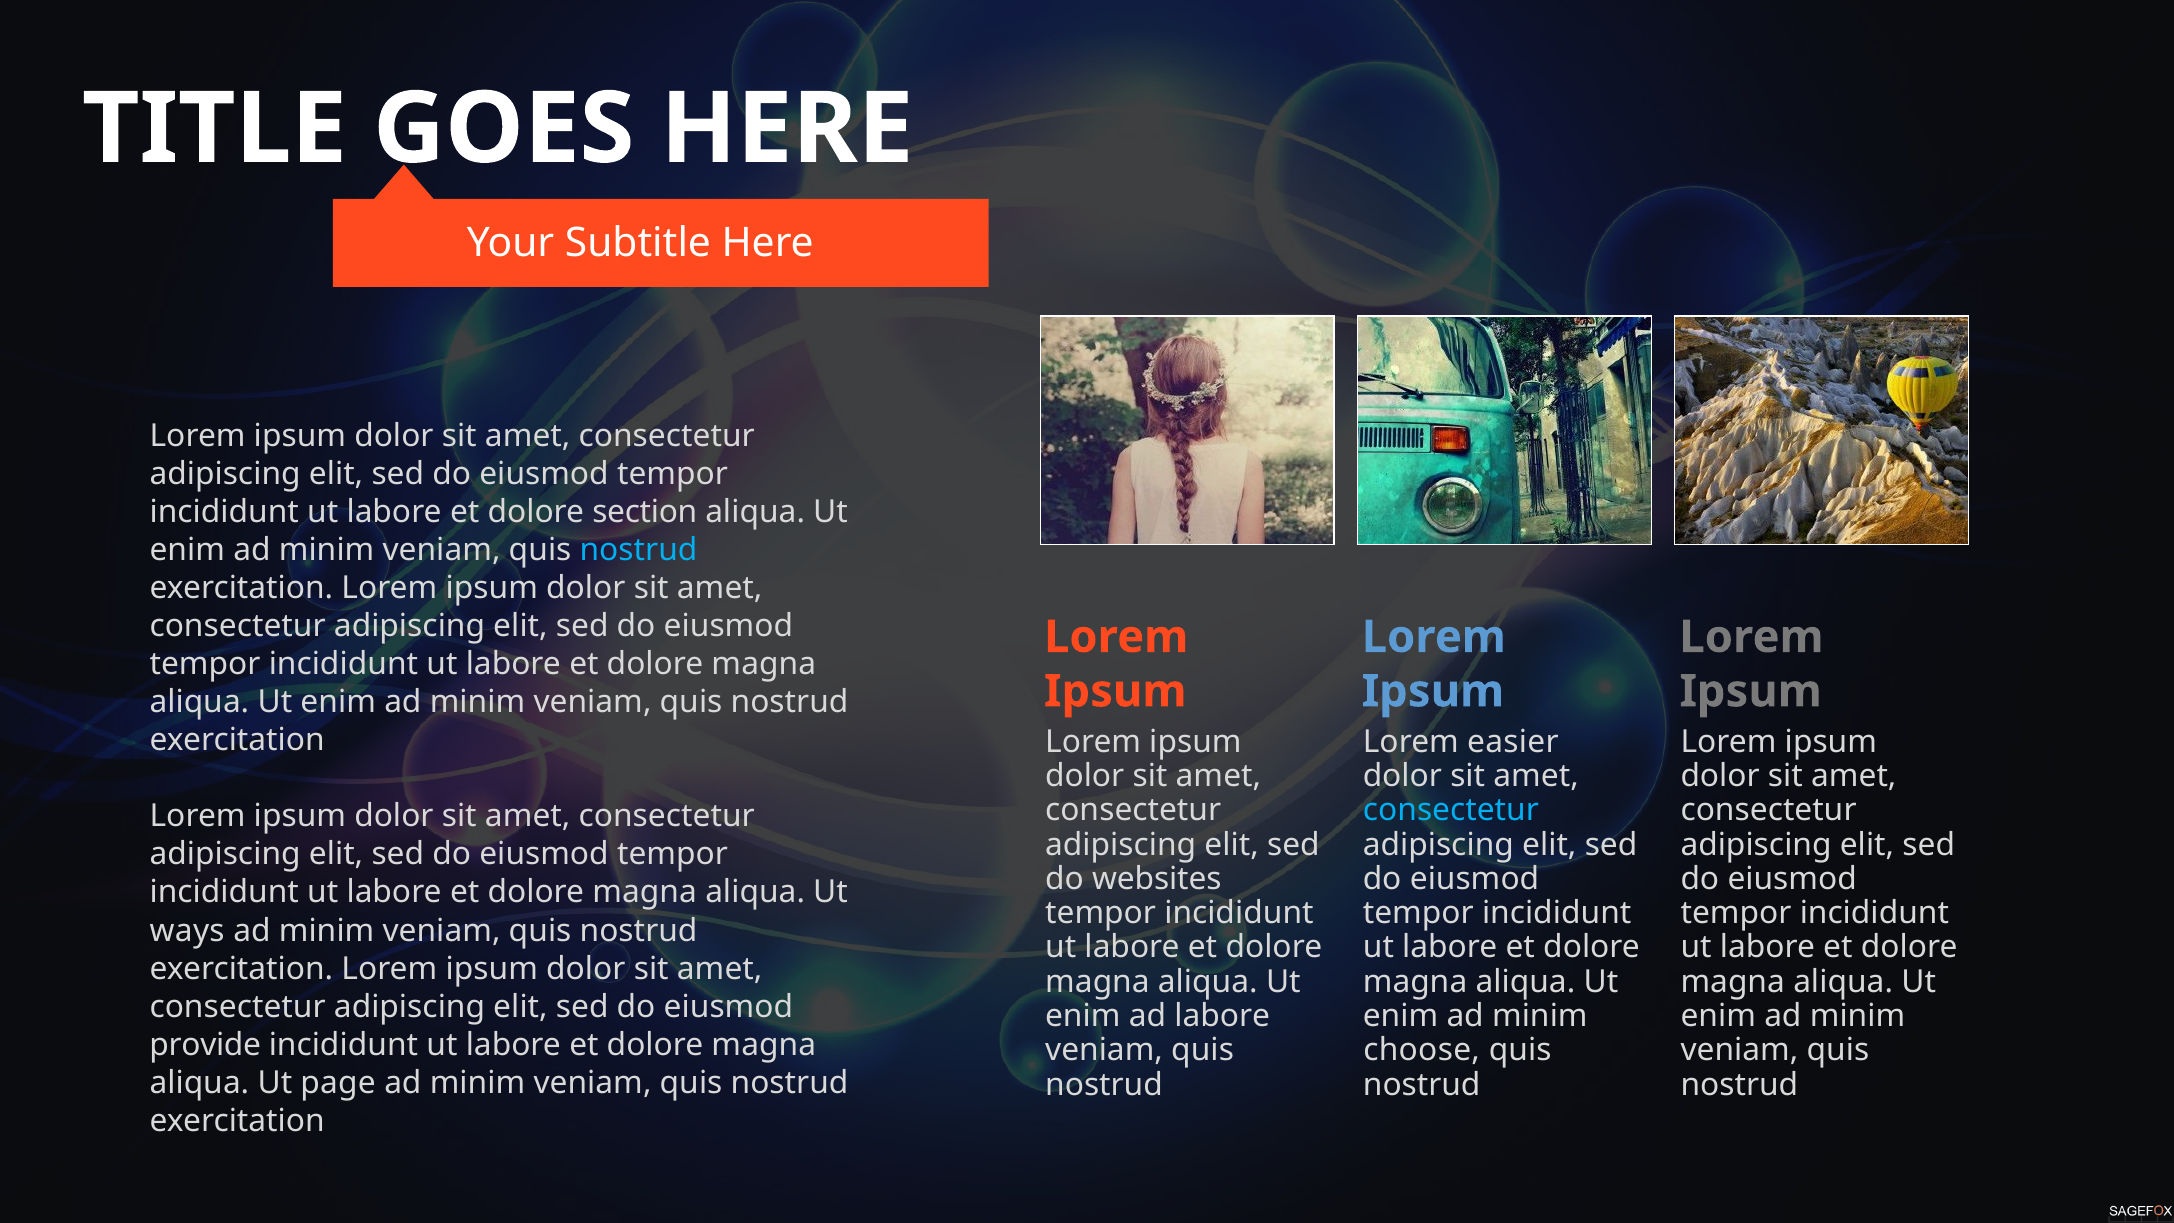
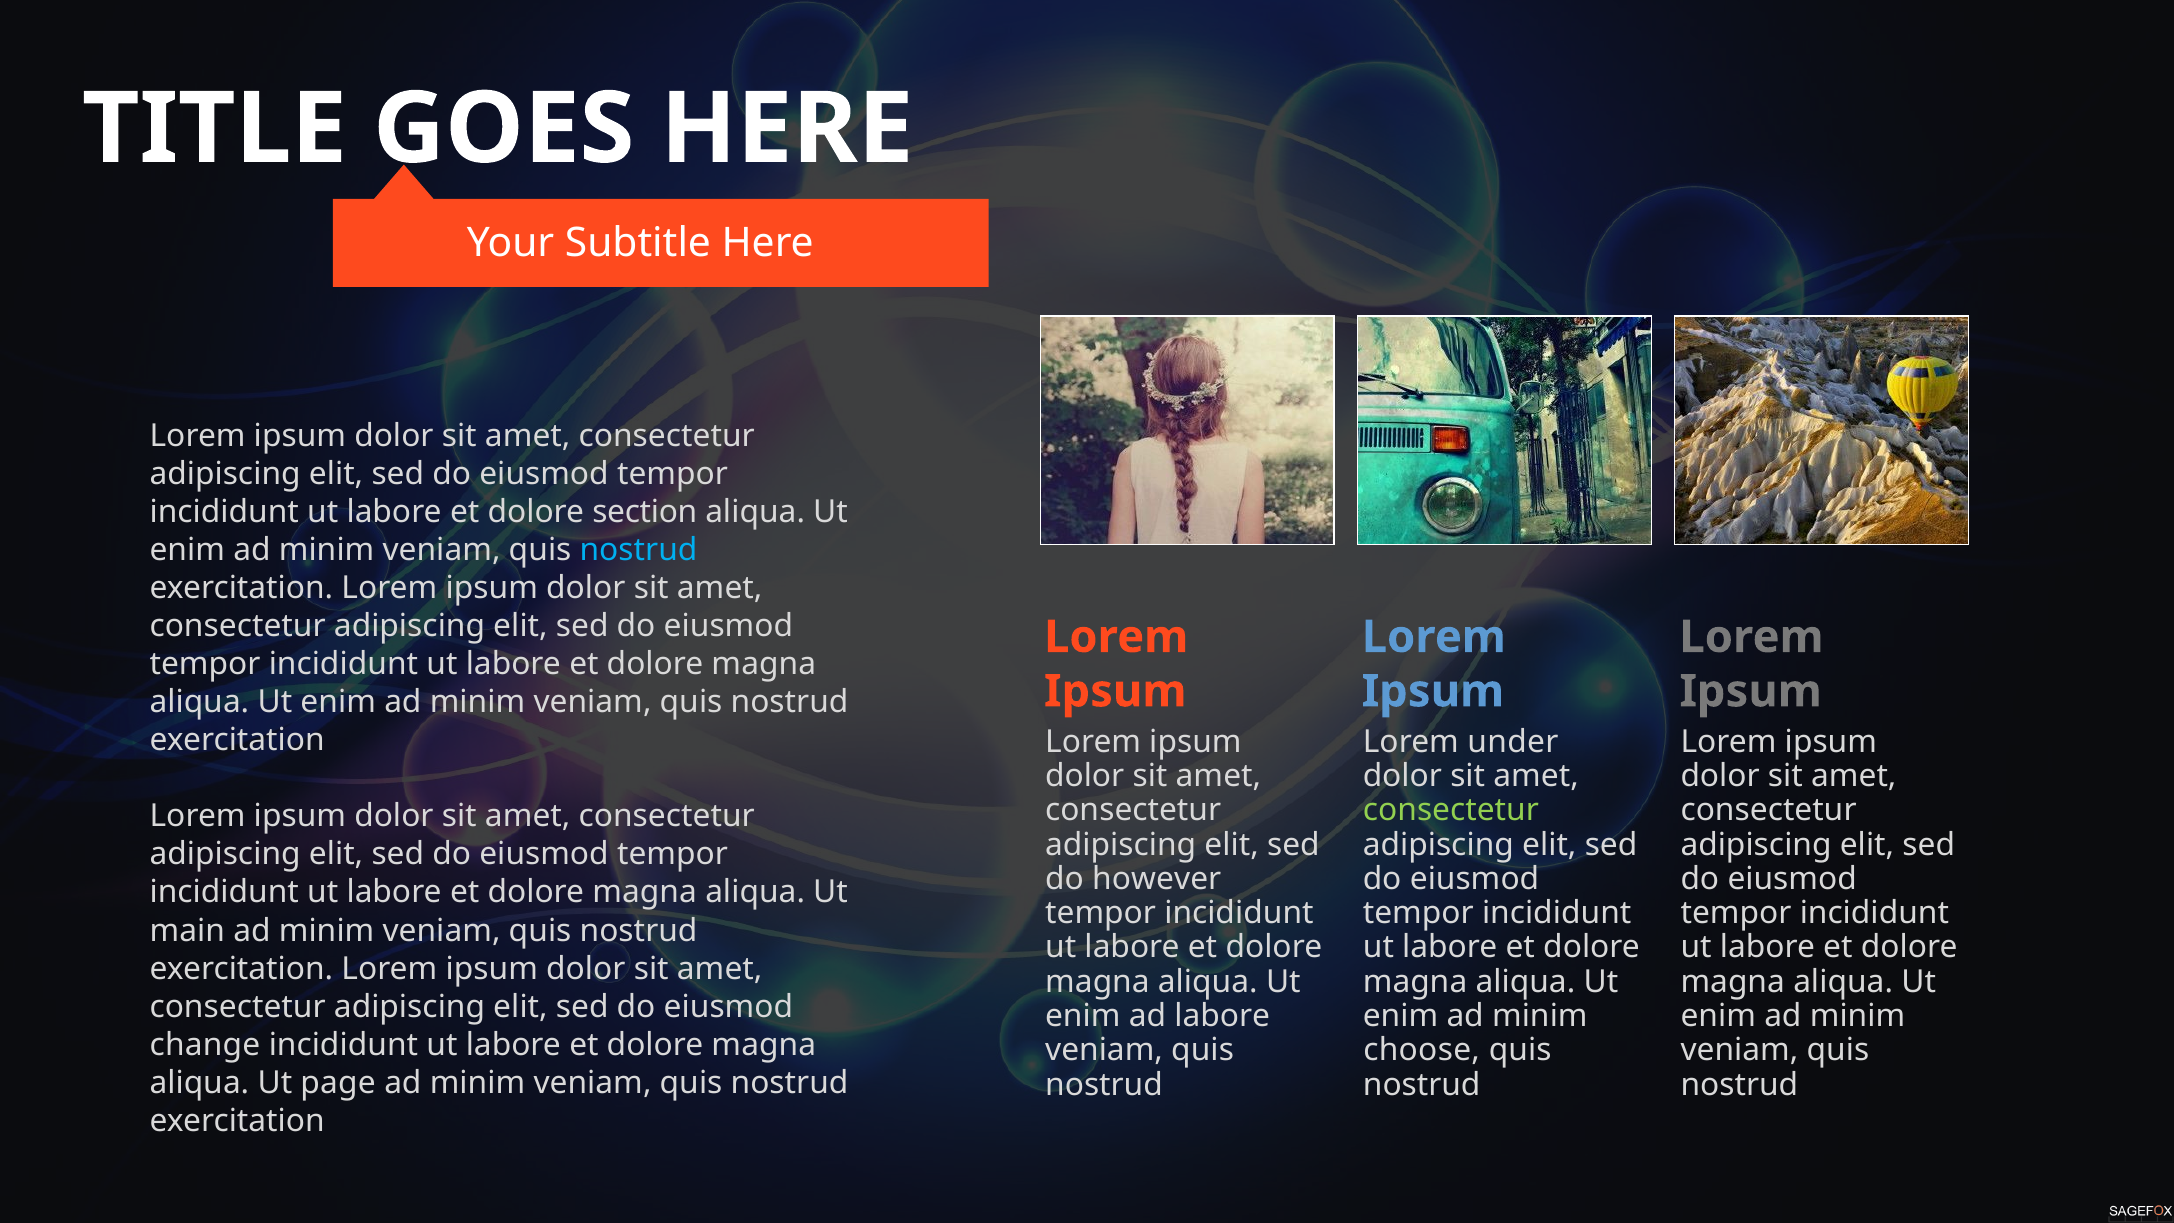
easier: easier -> under (1513, 742)
consectetur colour: light blue -> light green (1451, 810)
websites: websites -> however (1157, 879)
ways: ways -> main (187, 930)
provide: provide -> change (205, 1045)
